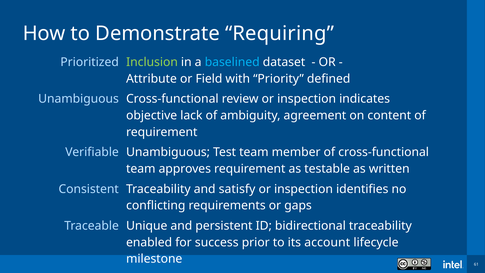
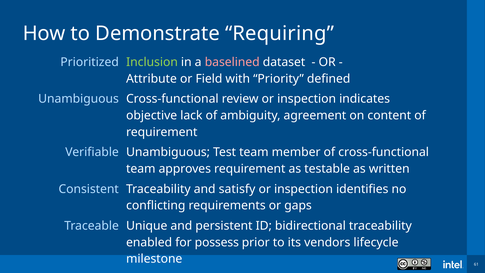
baselined colour: light blue -> pink (232, 62)
success: success -> possess (217, 242)
account: account -> vendors (327, 242)
